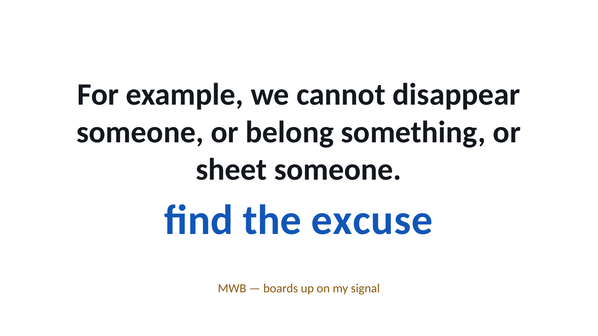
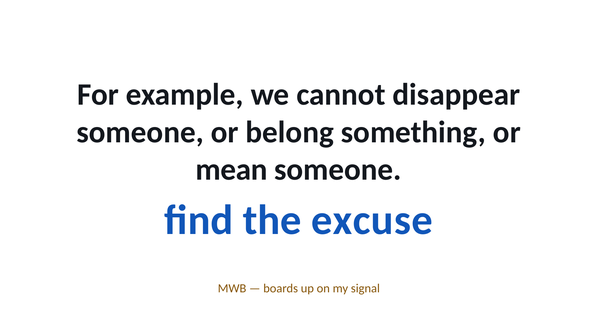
sheet: sheet -> mean (232, 170)
